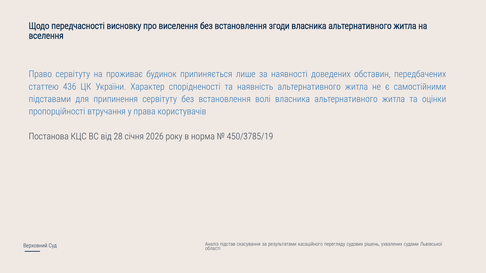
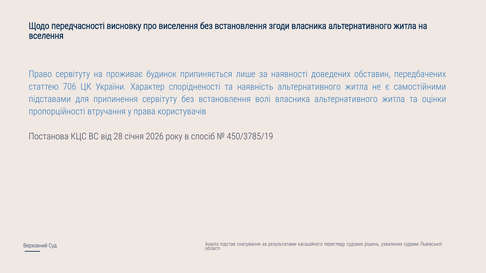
436: 436 -> 706 (70, 87)
норма: норма -> спосіб (203, 137)
